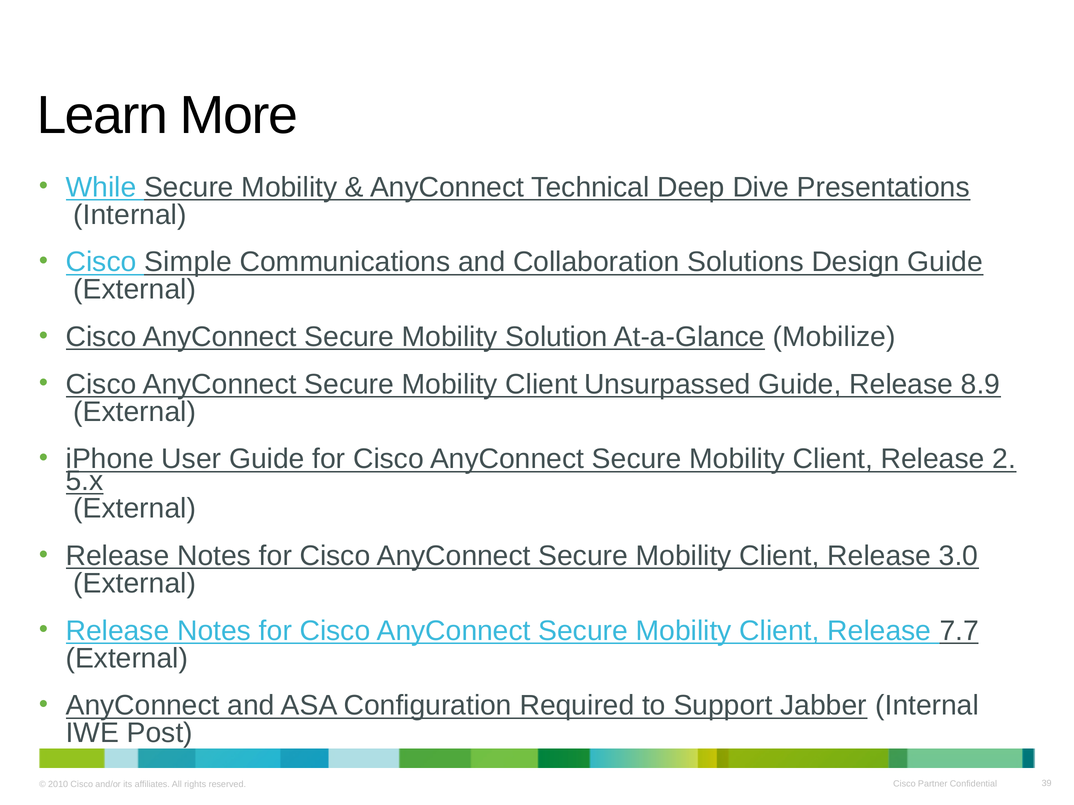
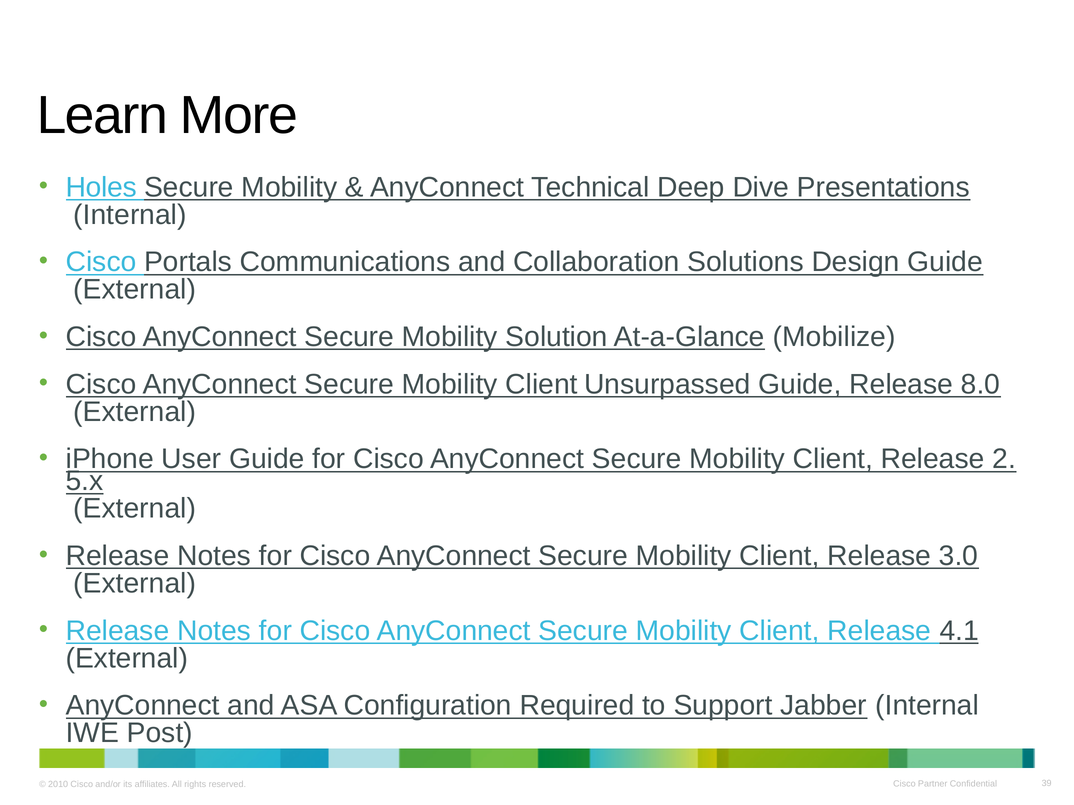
While: While -> Holes (101, 187)
Simple: Simple -> Portals (188, 262)
8.9: 8.9 -> 8.0 (981, 384)
7.7: 7.7 -> 4.1 (959, 631)
